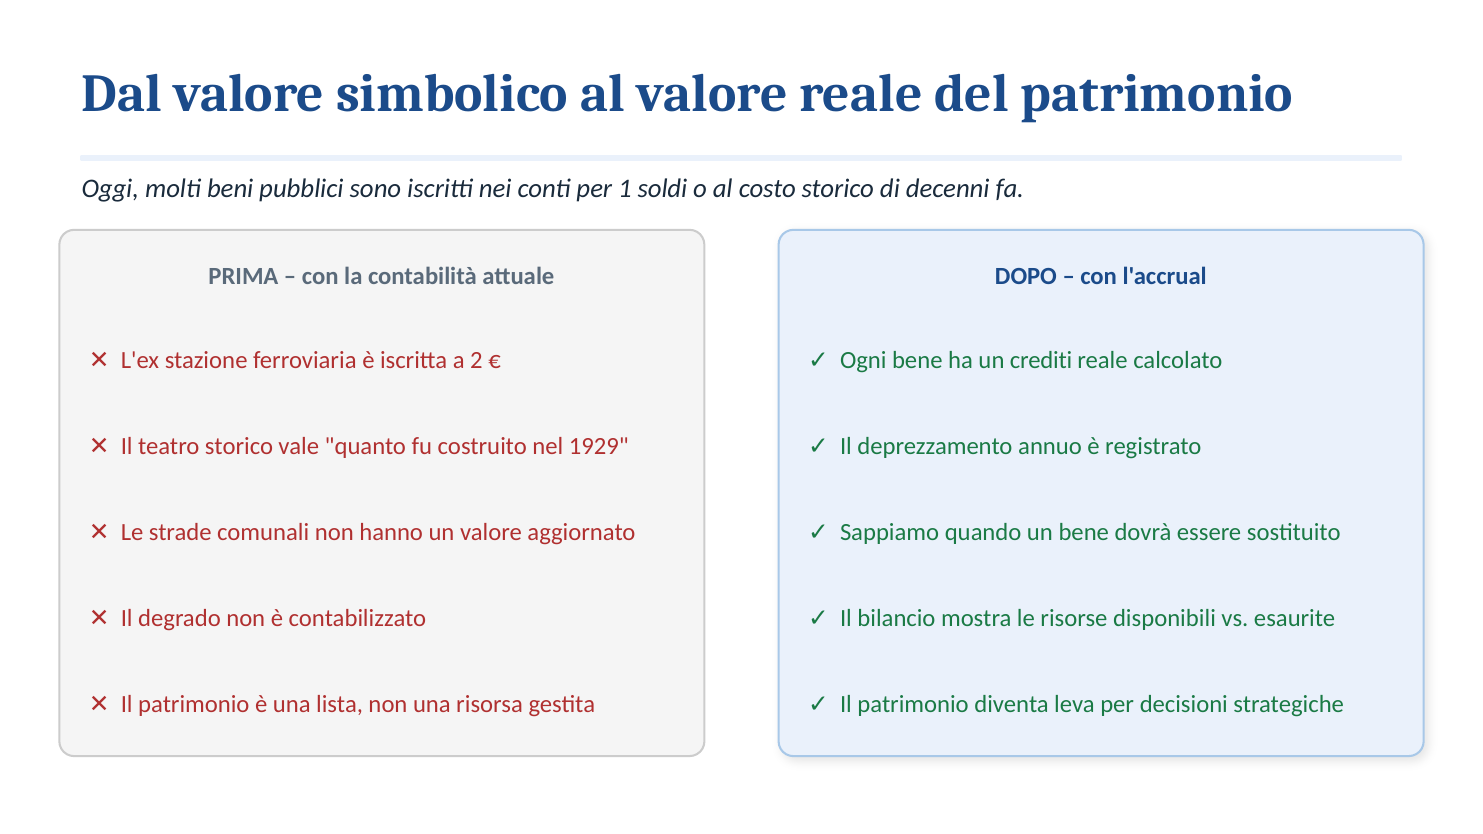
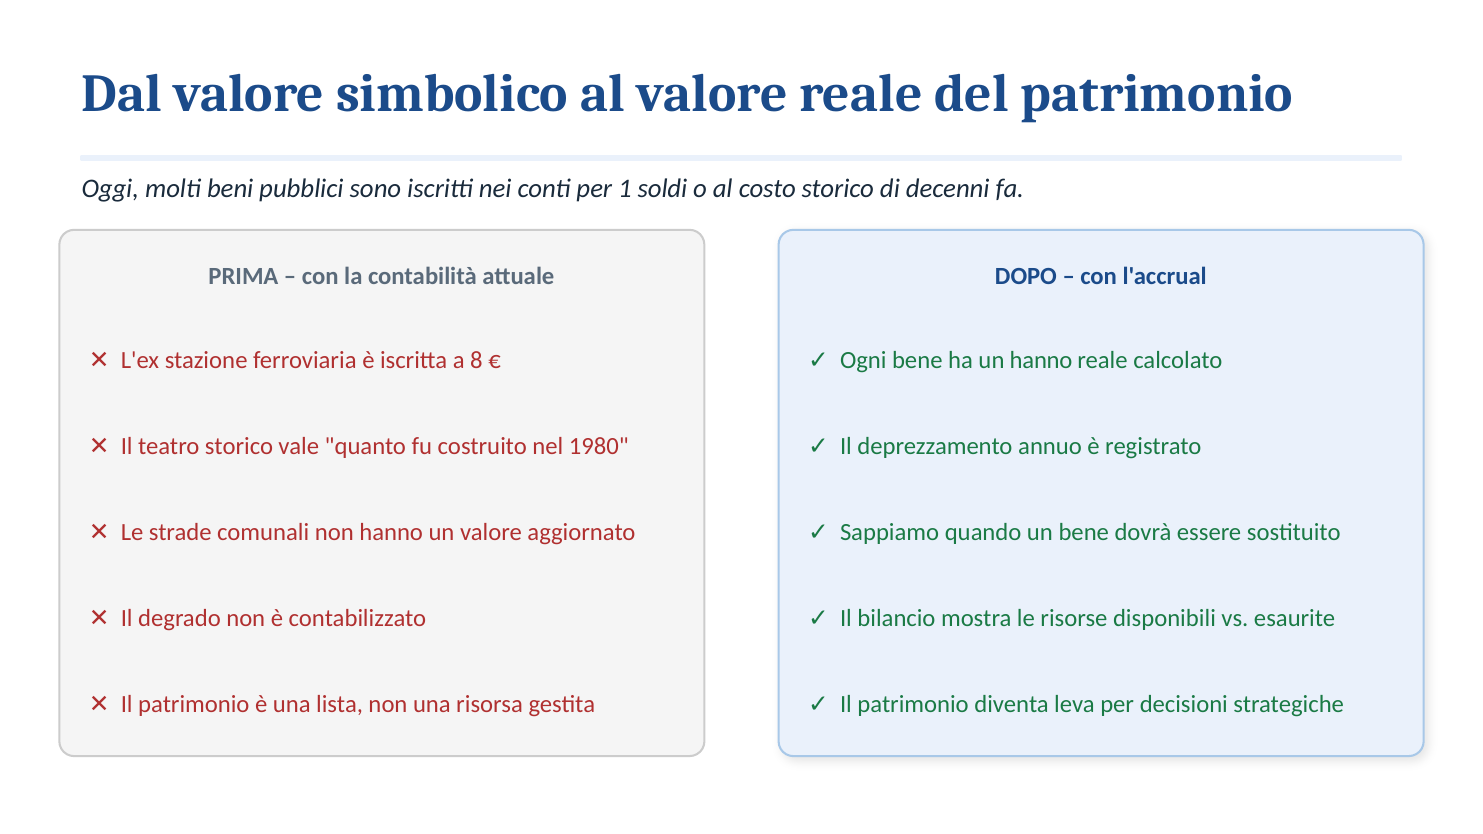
2: 2 -> 8 (476, 361)
un crediti: crediti -> hanno (1041, 361)
1929: 1929 -> 1980 (599, 447)
